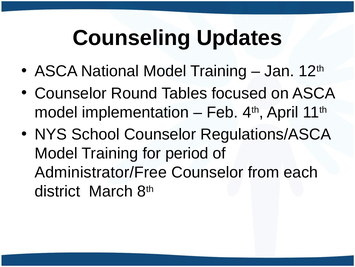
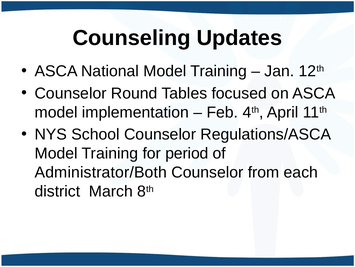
Administrator/Free: Administrator/Free -> Administrator/Both (101, 172)
